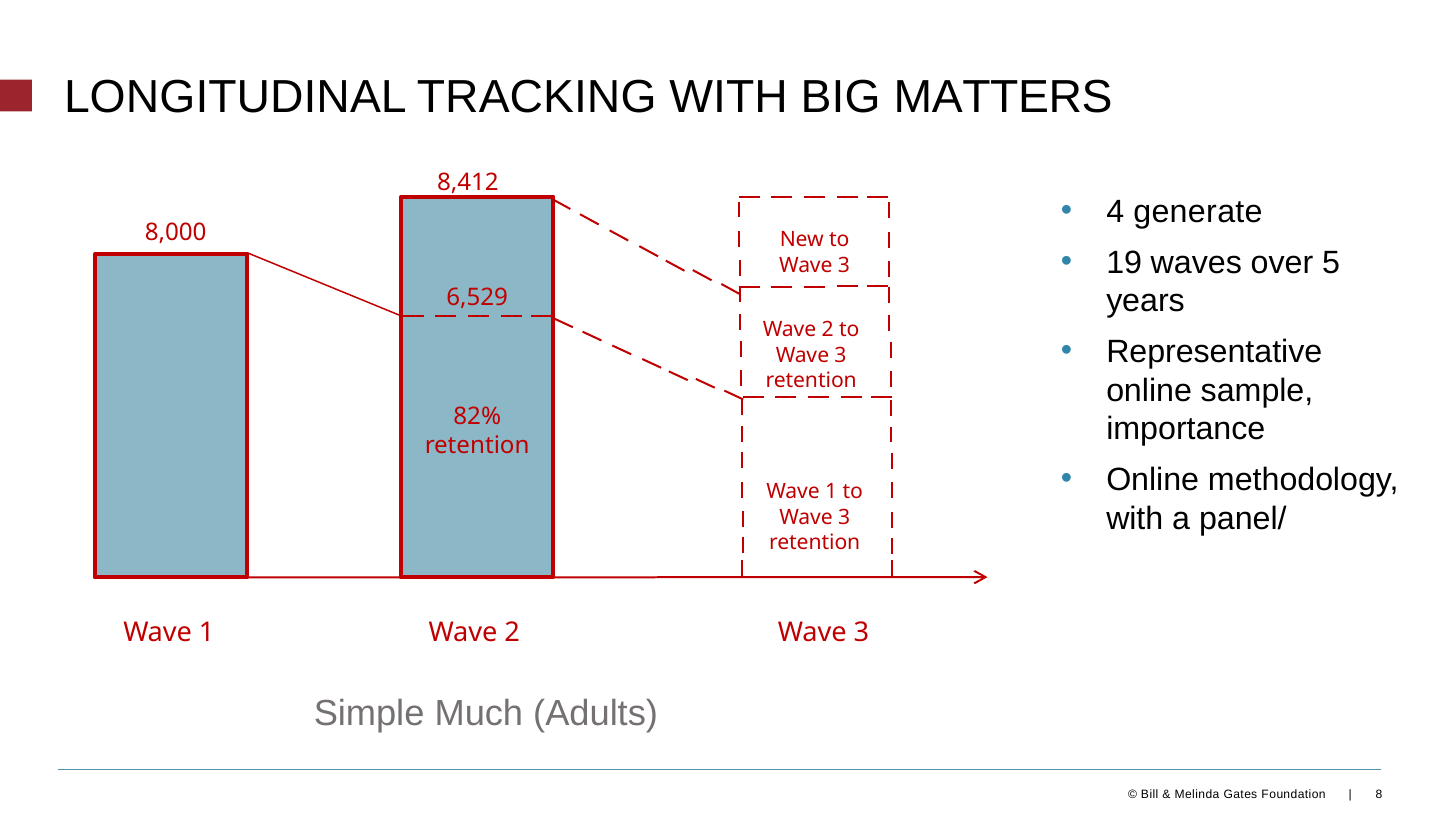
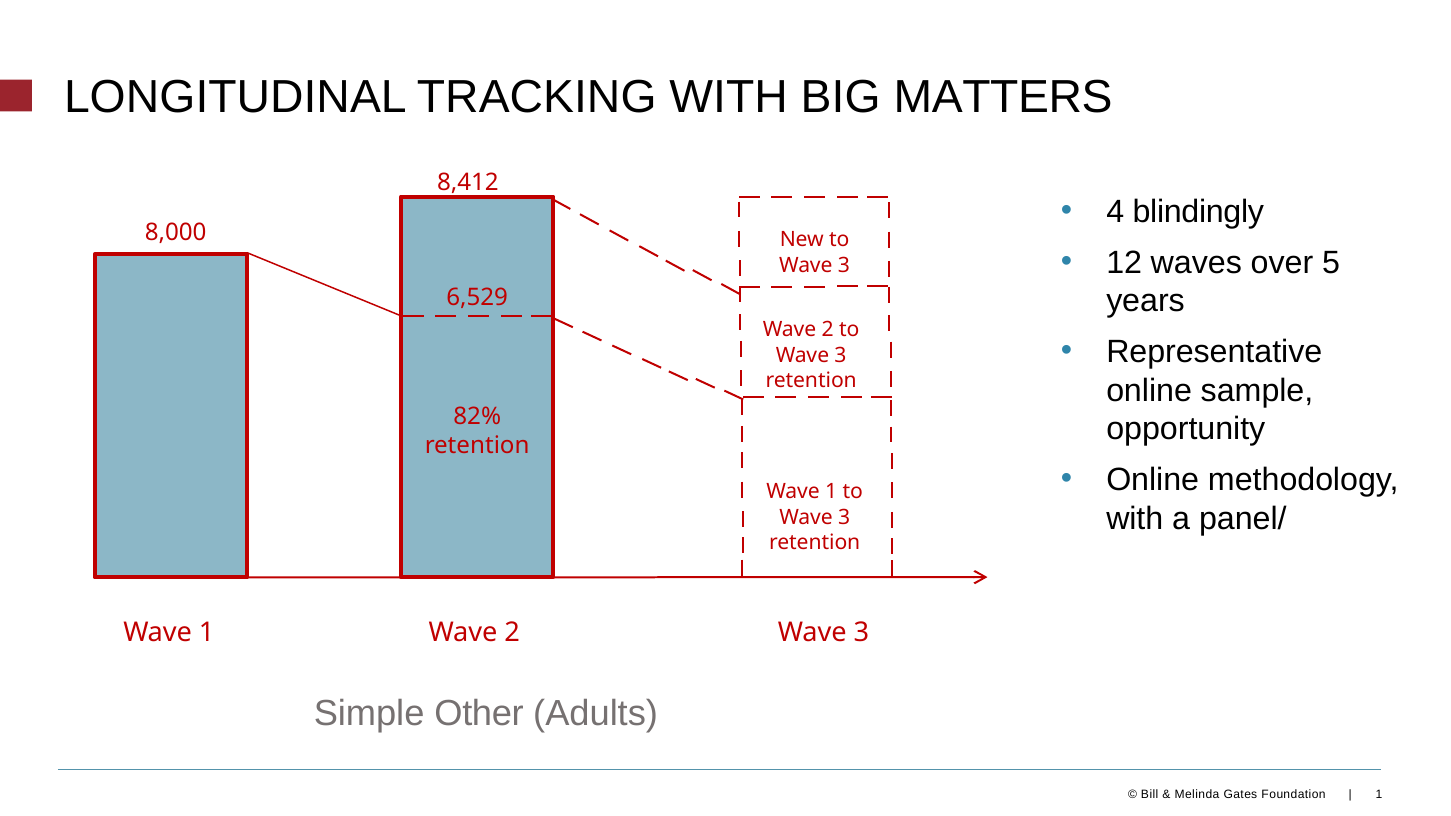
generate: generate -> blindingly (1198, 212)
19: 19 -> 12 (1124, 262)
importance: importance -> opportunity (1186, 429)
Much: Much -> Other (479, 714)
8: 8 -> 1 (1379, 795)
